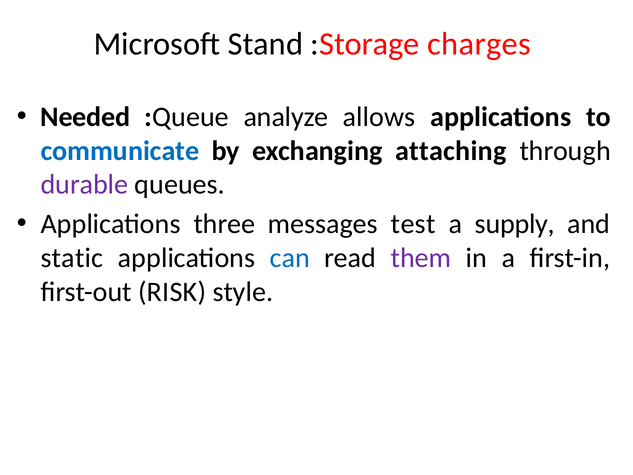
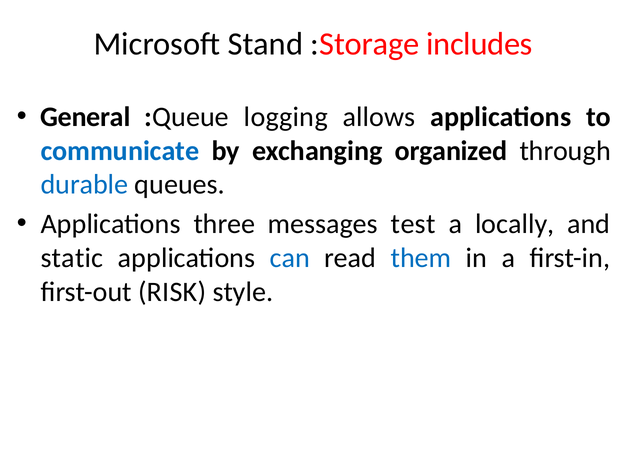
charges: charges -> includes (479, 44)
Needed: Needed -> General (85, 117)
analyze: analyze -> logging (286, 117)
attaching: attaching -> organized (451, 151)
durable colour: purple -> blue (84, 185)
supply: supply -> locally (515, 224)
them colour: purple -> blue (421, 258)
